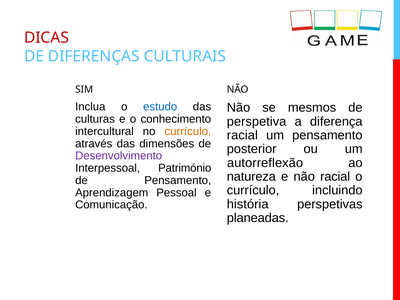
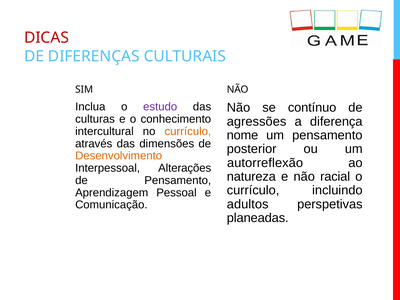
estudo colour: blue -> purple (160, 107)
mesmos: mesmos -> contínuo (312, 108)
perspetiva: perspetiva -> agressões (257, 121)
racial: racial -> nome (242, 135)
Desenvolvimento colour: purple -> orange (119, 156)
Património: Património -> Alterações (185, 168)
história: história -> adultos (248, 204)
